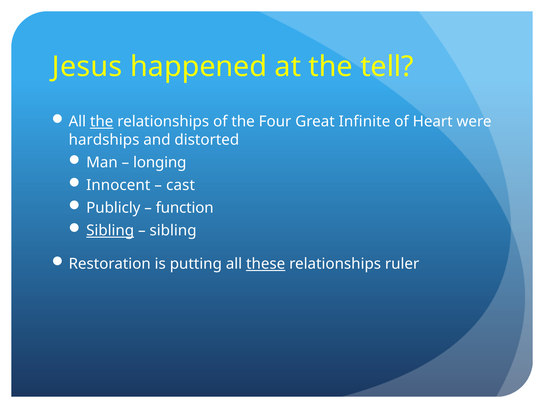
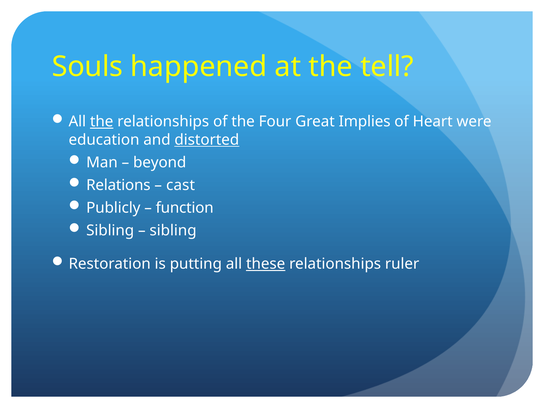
Jesus: Jesus -> Souls (87, 67)
Infinite: Infinite -> Implies (365, 122)
hardships: hardships -> education (104, 140)
distorted underline: none -> present (207, 140)
longing: longing -> beyond (160, 163)
Innocent: Innocent -> Relations (118, 185)
Sibling underline: present -> none (110, 231)
